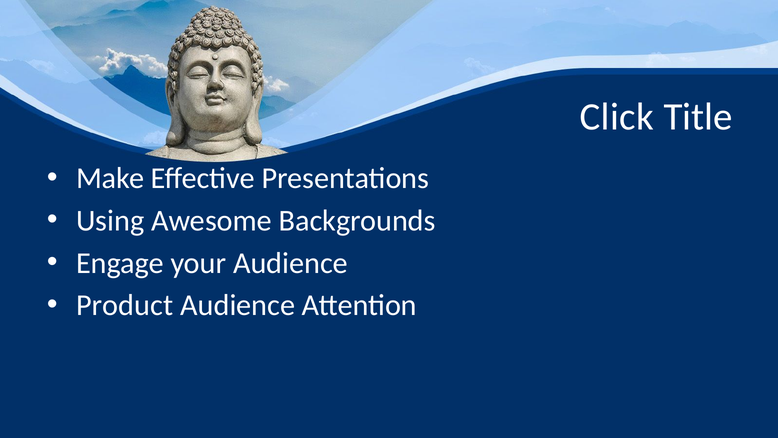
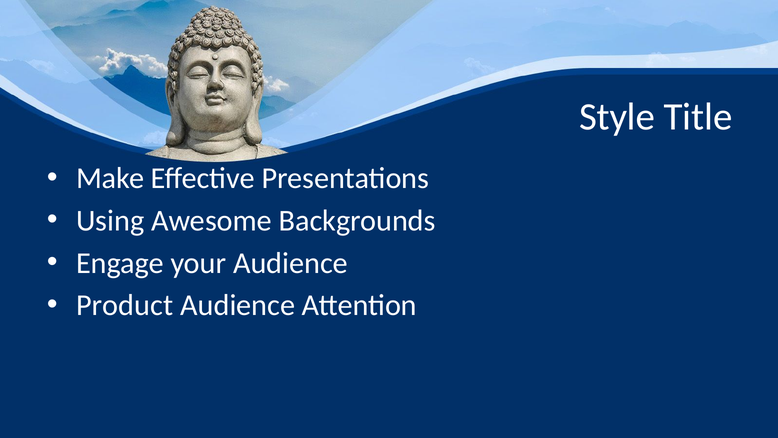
Click: Click -> Style (617, 117)
